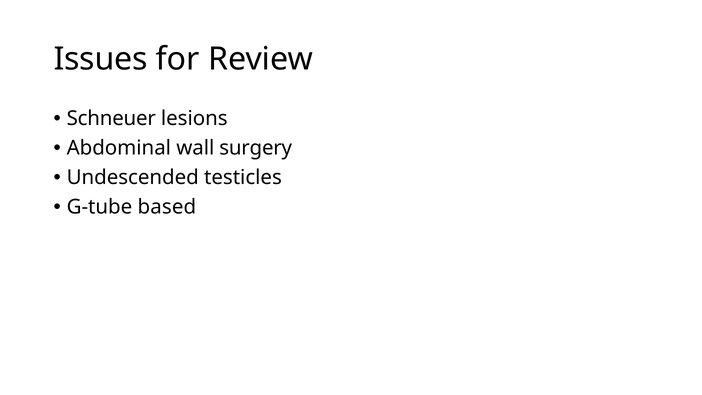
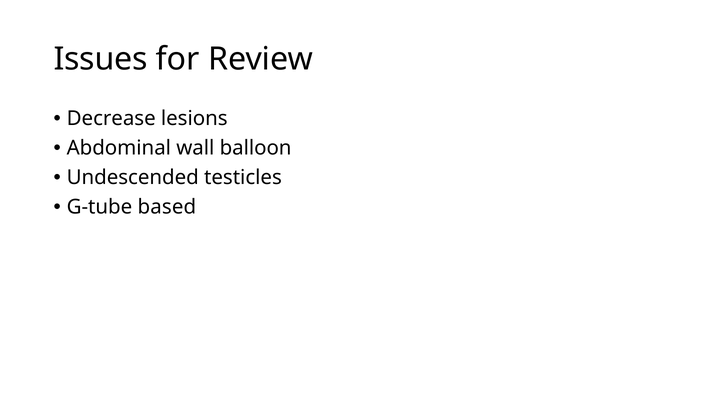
Schneuer: Schneuer -> Decrease (111, 119)
surgery: surgery -> balloon (256, 148)
